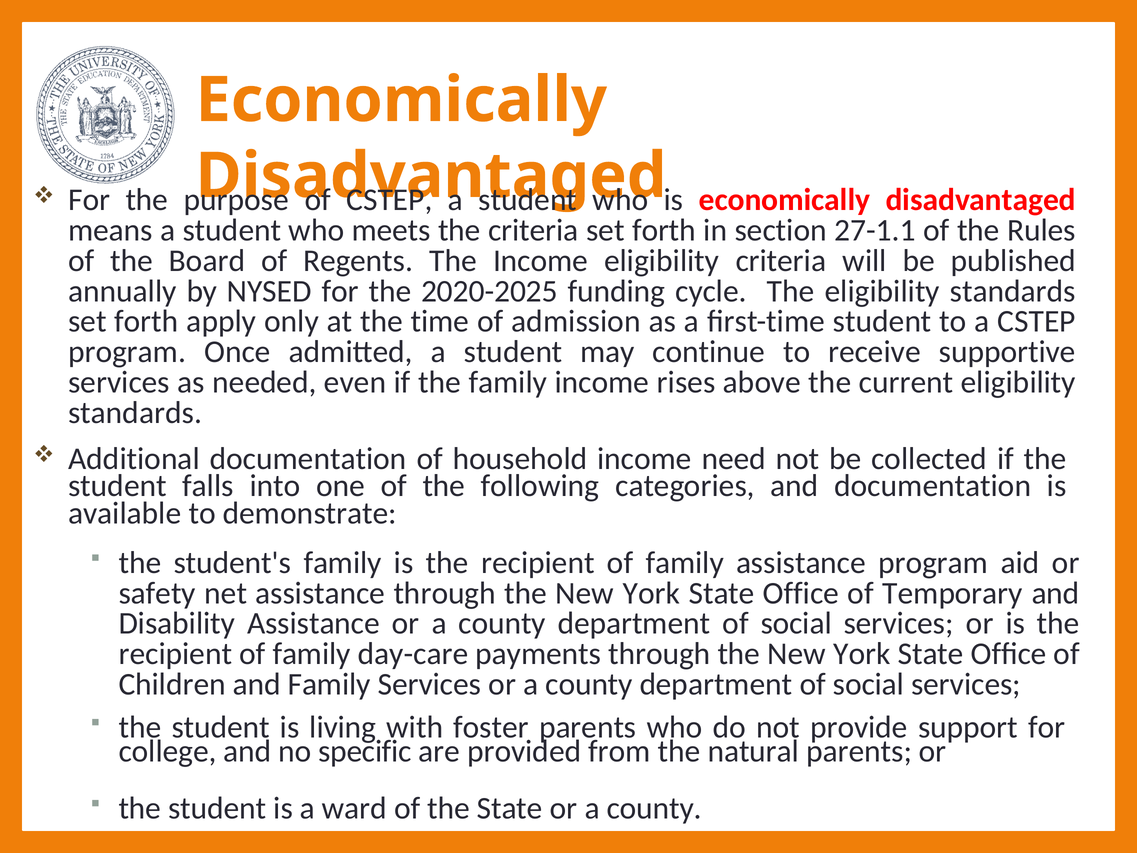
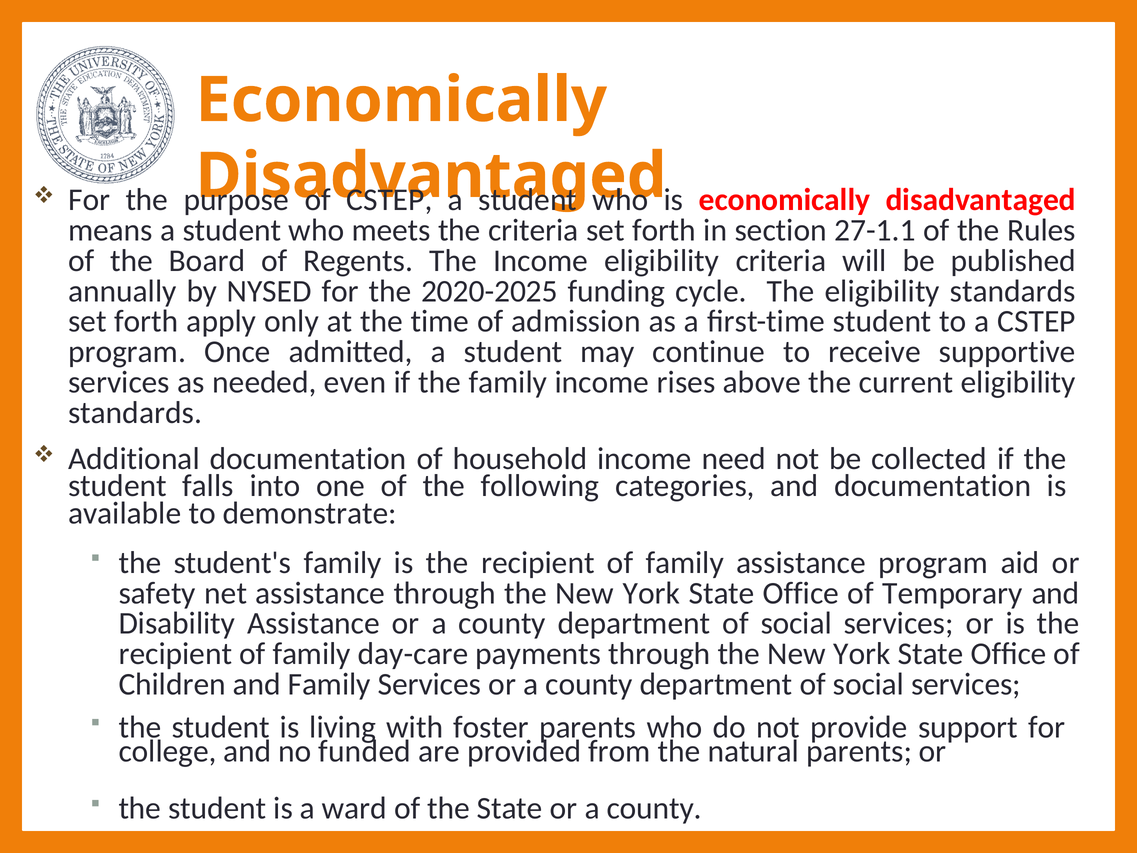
specific: specific -> funded (365, 751)
